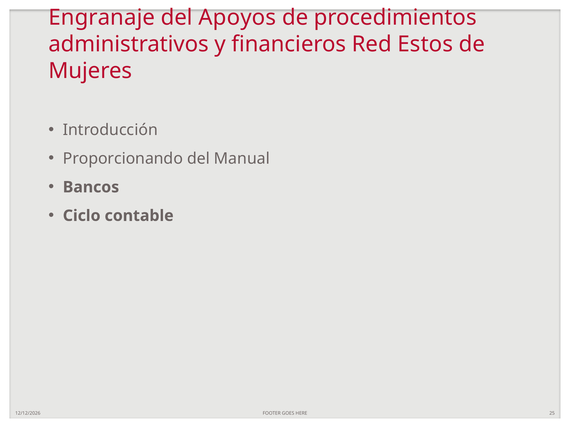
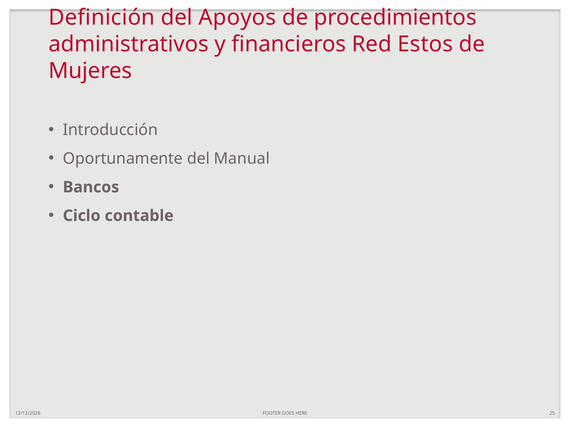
Engranaje: Engranaje -> Definición (102, 18)
Proporcionando: Proporcionando -> Oportunamente (123, 158)
